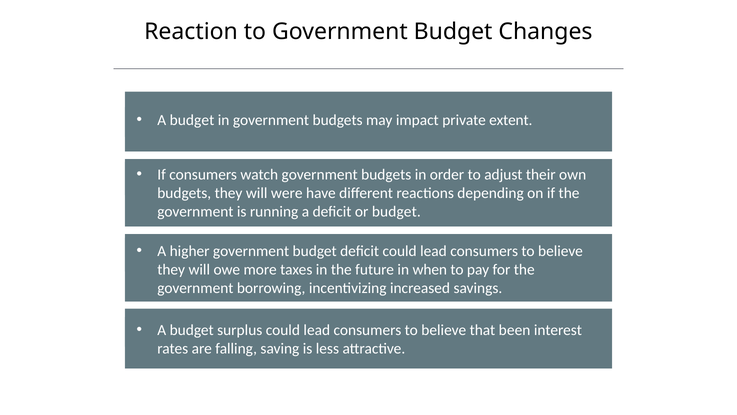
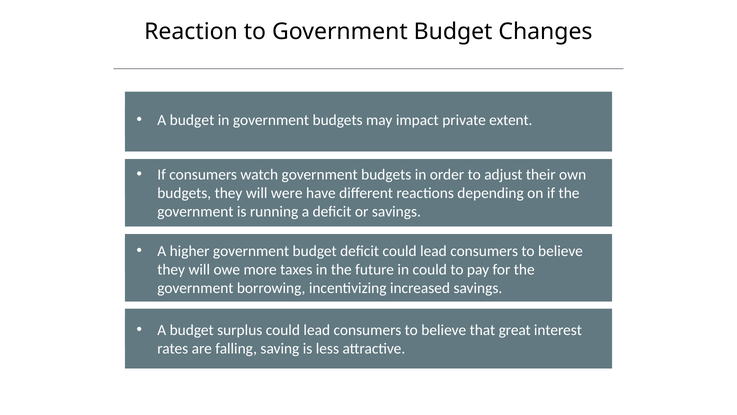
or budget: budget -> savings (396, 211)
in when: when -> could (430, 269)
been: been -> great (515, 330)
